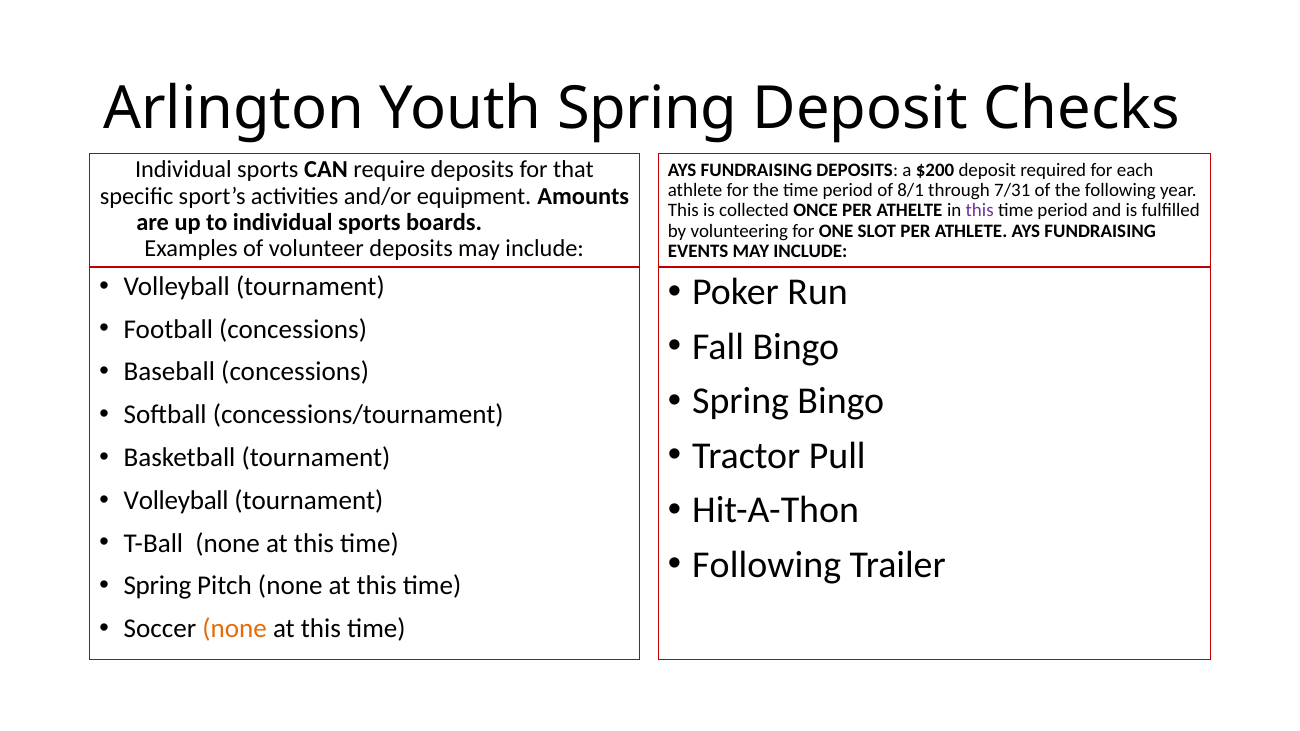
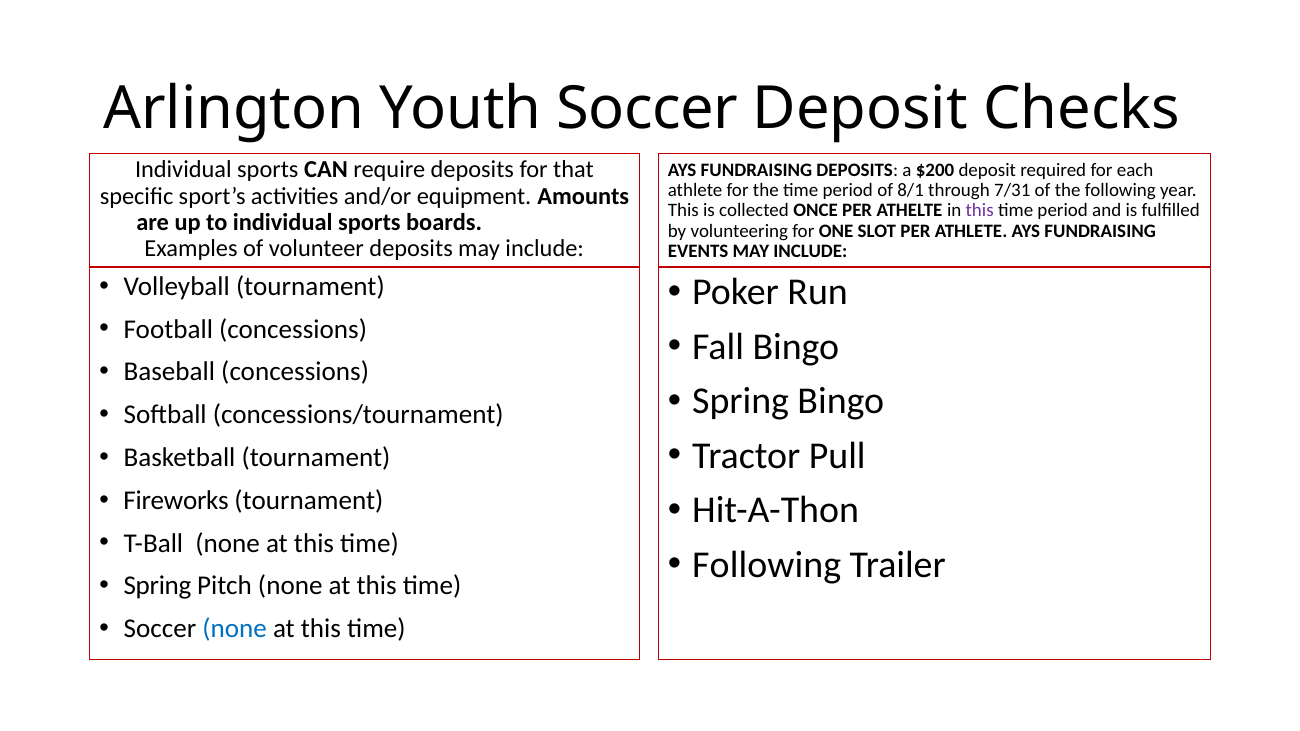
Youth Spring: Spring -> Soccer (647, 109)
Volleyball: Volleyball -> Fireworks (176, 500)
none colour: orange -> blue (235, 629)
